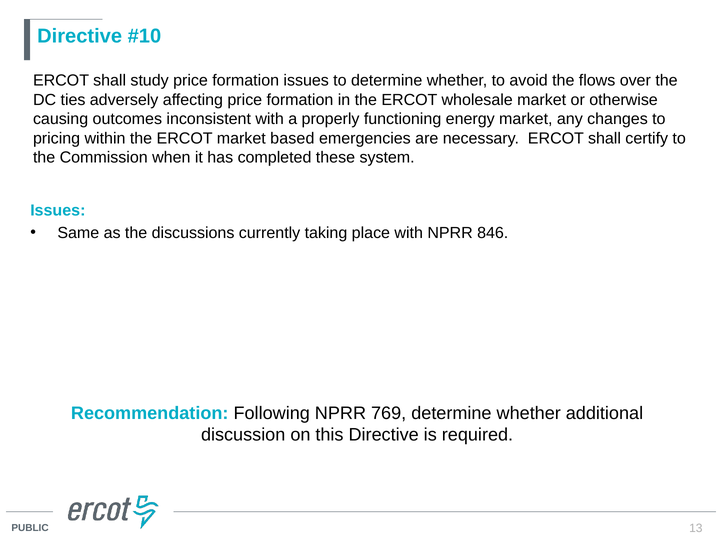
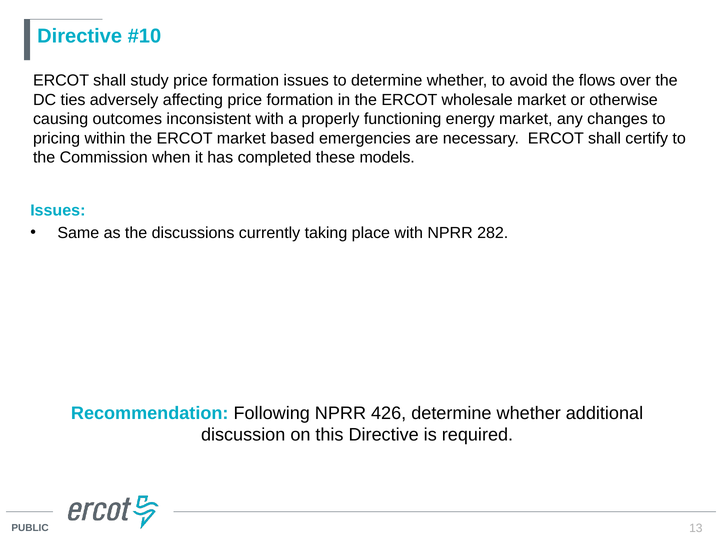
system: system -> models (387, 158)
846: 846 -> 282 (493, 233)
769: 769 -> 426 (389, 413)
